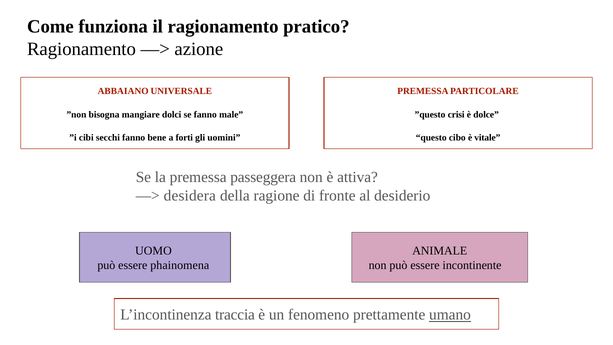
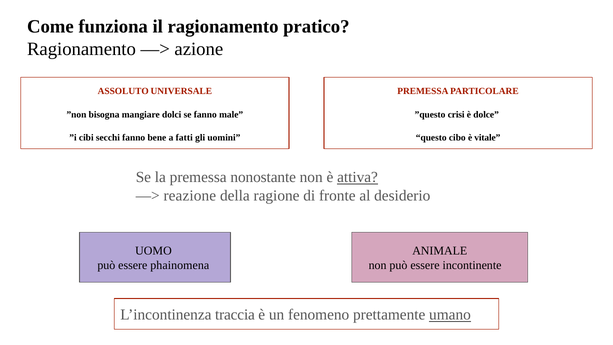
ABBAIANO: ABBAIANO -> ASSOLUTO (123, 91)
forti: forti -> fatti (184, 138)
passeggera: passeggera -> nonostante (263, 177)
attiva underline: none -> present (358, 177)
desidera: desidera -> reazione (190, 196)
